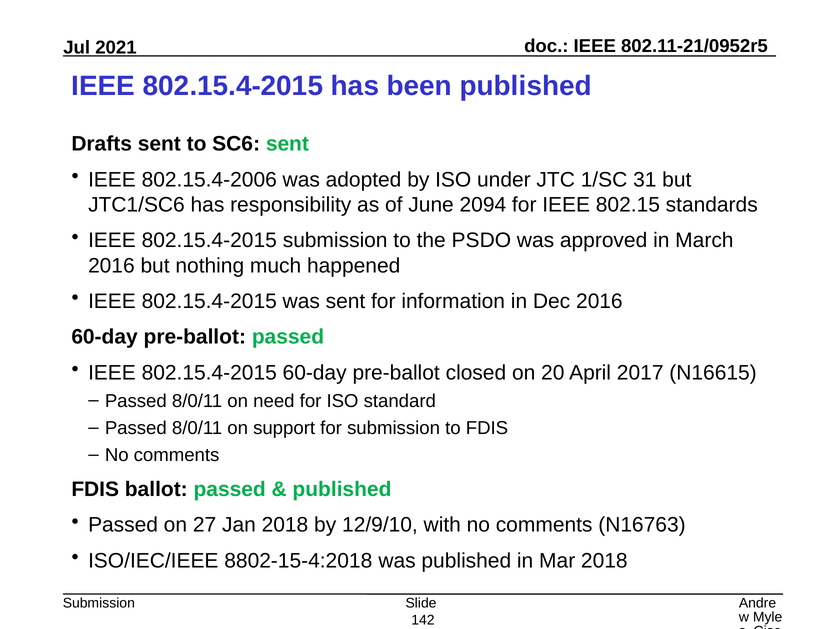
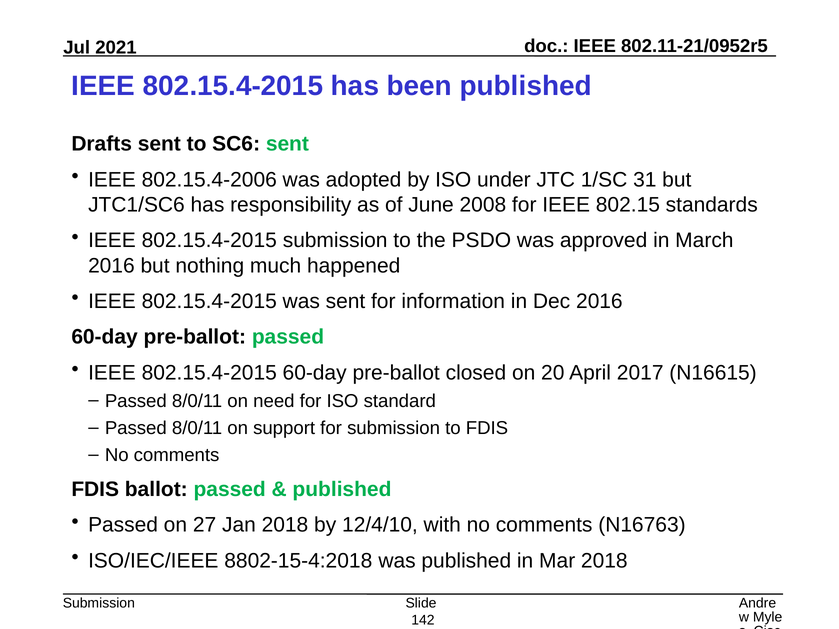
2094: 2094 -> 2008 (483, 205)
12/9/10: 12/9/10 -> 12/4/10 (380, 525)
